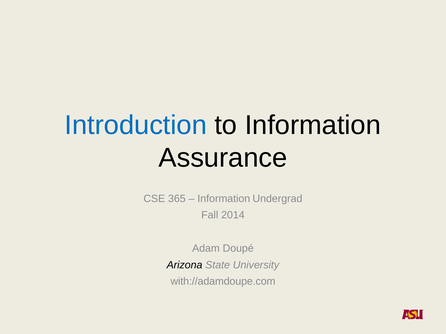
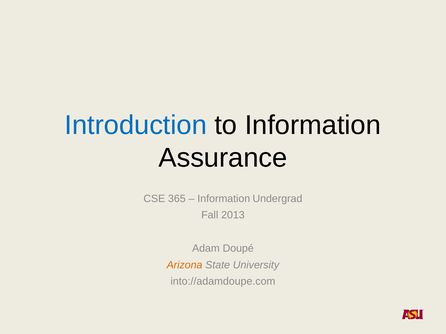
2014: 2014 -> 2013 (233, 215)
Arizona colour: black -> orange (185, 265)
with://adamdoupe.com: with://adamdoupe.com -> into://adamdoupe.com (223, 282)
